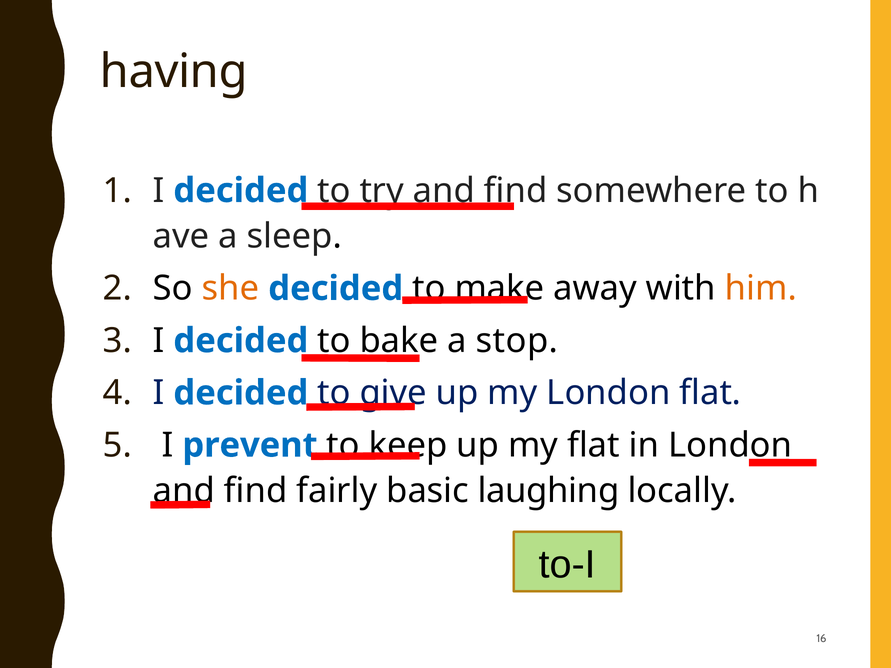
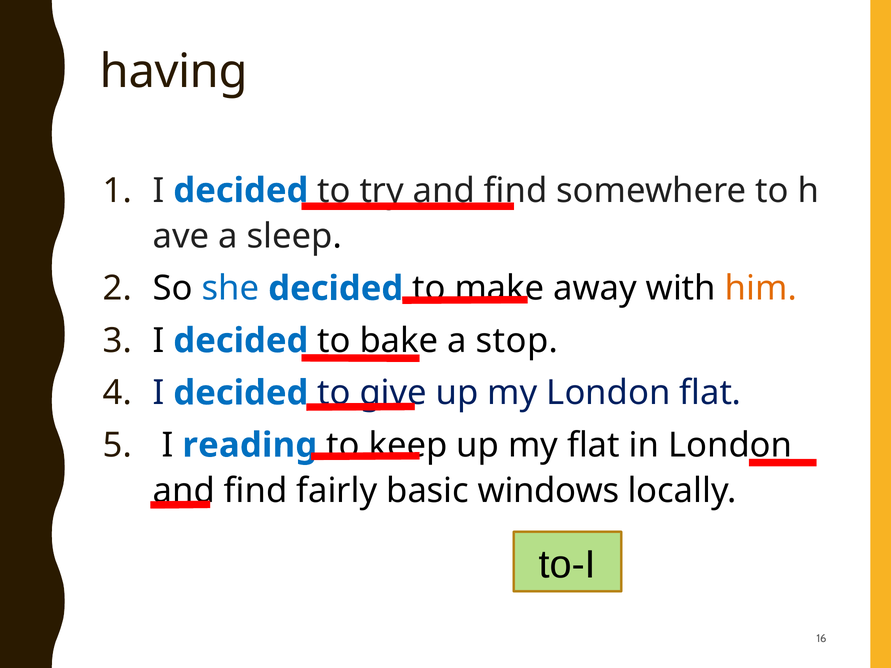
she colour: orange -> blue (230, 289)
prevent: prevent -> reading (250, 445)
laughing: laughing -> windows (548, 491)
